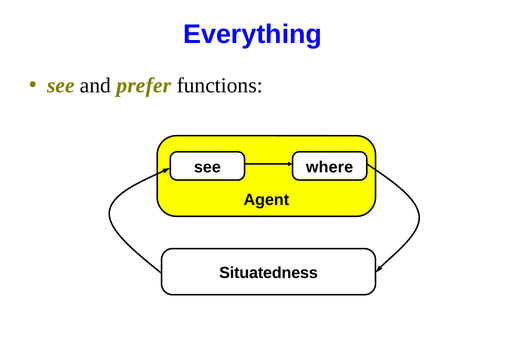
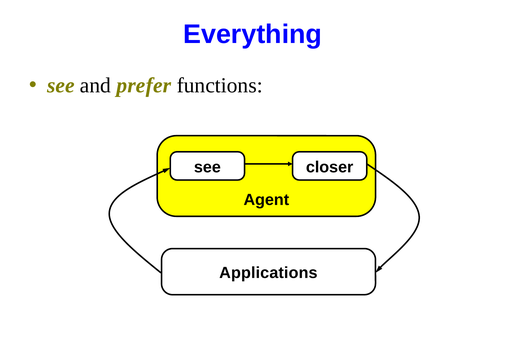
where: where -> closer (330, 167)
Situatedness: Situatedness -> Applications (268, 273)
